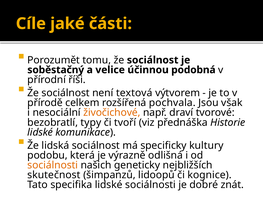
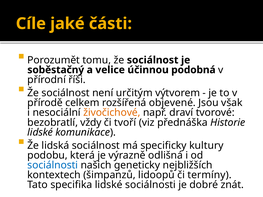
textová: textová -> určitým (134, 93)
pochvala: pochvala -> objevené (172, 103)
typy: typy -> vždy (91, 123)
sociálnosti colour: orange -> blue (53, 165)
skutečnost: skutečnost -> kontextech (54, 175)
kognice: kognice -> termíny (210, 175)
